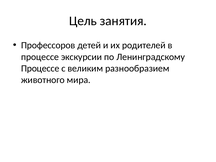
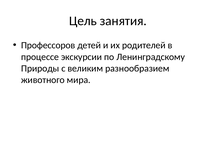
Процессе: Процессе -> Природы (40, 68)
